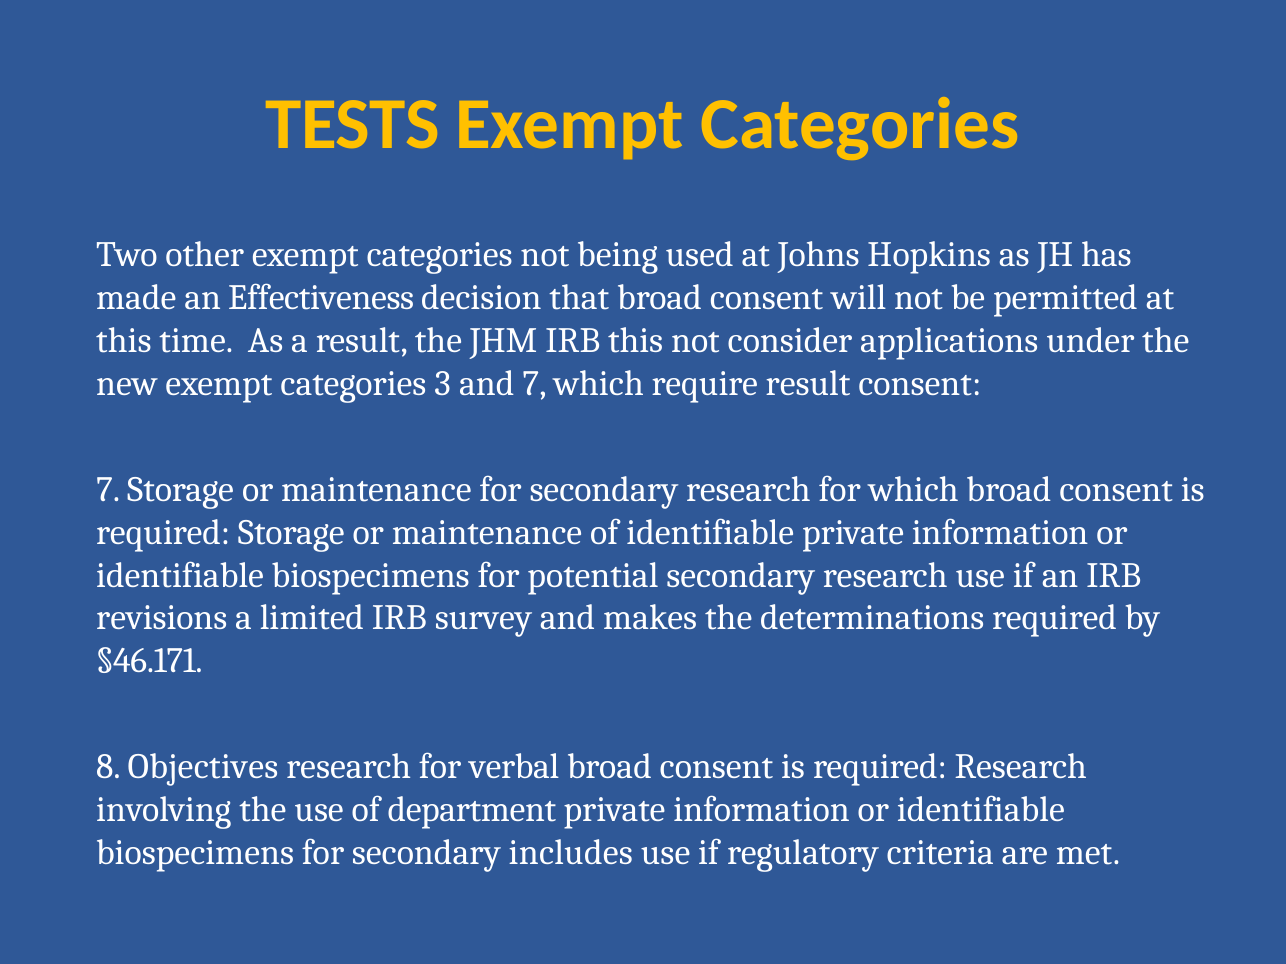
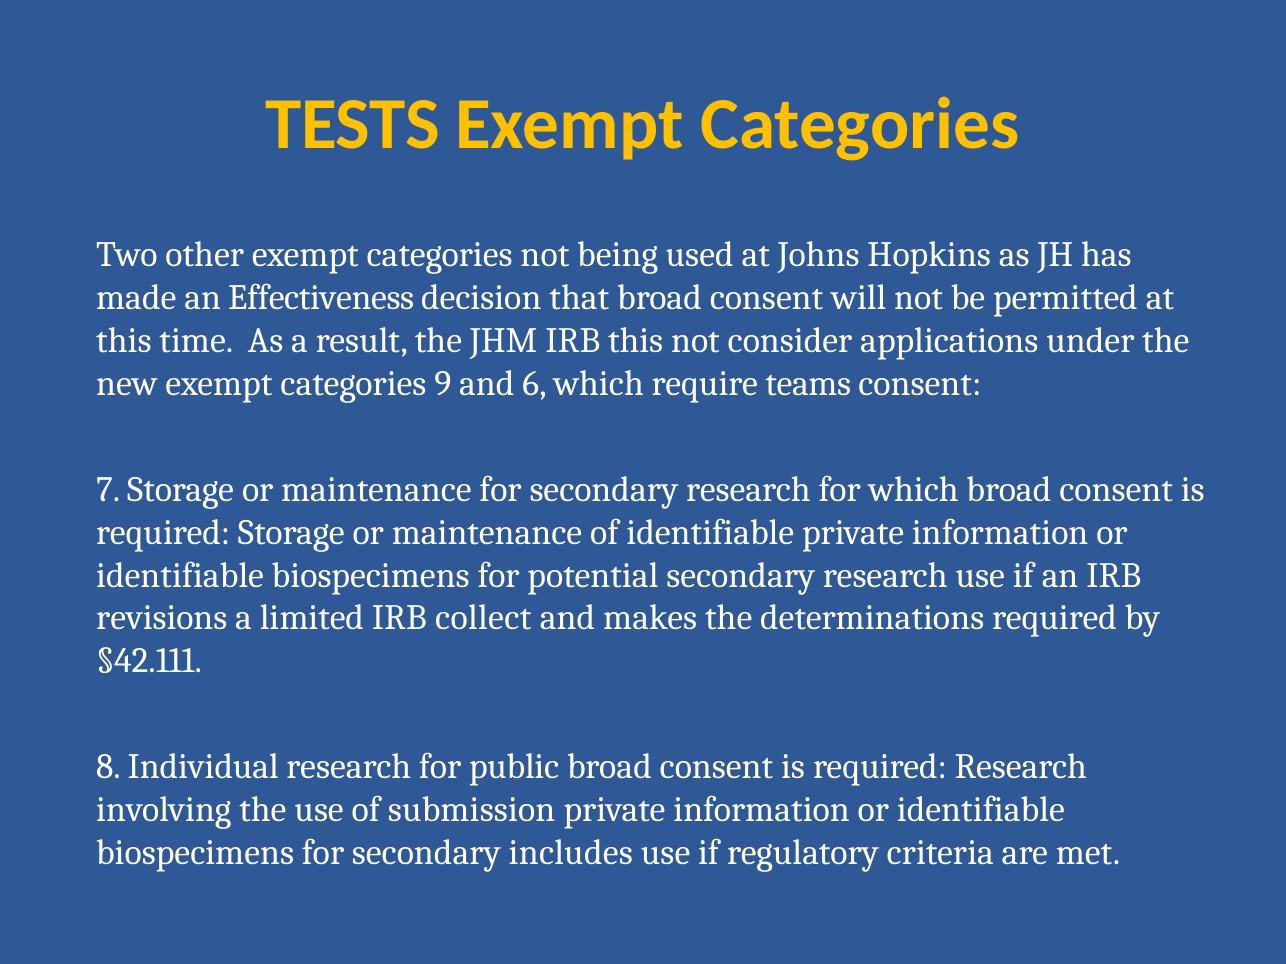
3: 3 -> 9 (443, 384)
and 7: 7 -> 6 (534, 384)
require result: result -> teams (808, 384)
survey: survey -> collect (483, 618)
§46.171: §46.171 -> §42.111 (149, 661)
Objectives: Objectives -> Individual (203, 767)
verbal: verbal -> public (514, 767)
department: department -> submission (472, 810)
